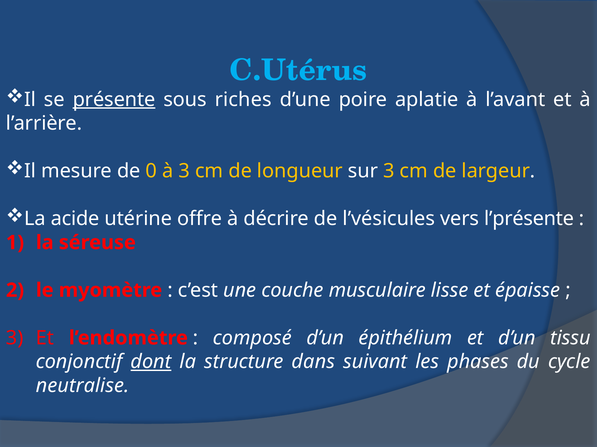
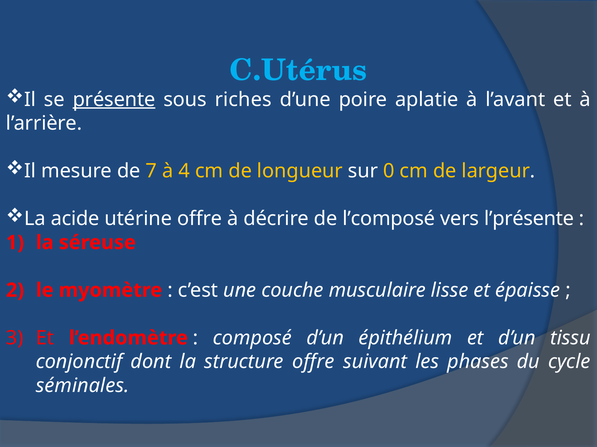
0: 0 -> 7 (151, 171)
à 3: 3 -> 4 (184, 171)
sur 3: 3 -> 0 (389, 171)
l’vésicules: l’vésicules -> l’composé (389, 219)
dont underline: present -> none (151, 362)
structure dans: dans -> offre (313, 362)
neutralise: neutralise -> séminales (83, 386)
